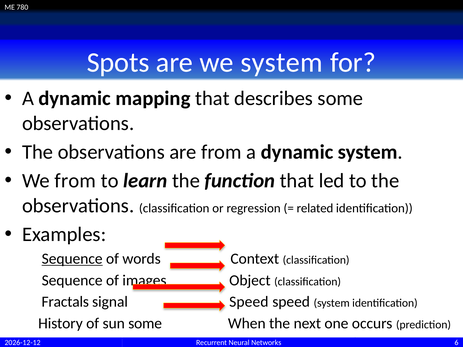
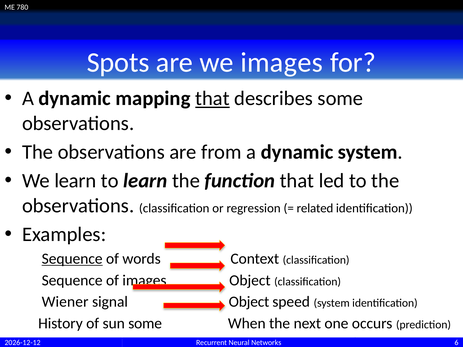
we system: system -> images (282, 62)
that underline: none -> present (212, 99)
We from: from -> learn (75, 181)
Fractals: Fractals -> Wiener (65, 302)
signal Speed: Speed -> Object (249, 302)
